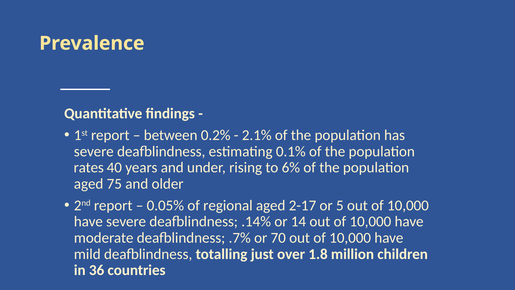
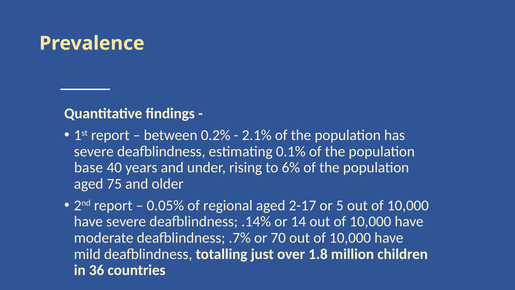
rates: rates -> base (89, 167)
